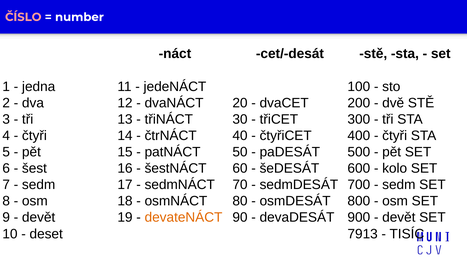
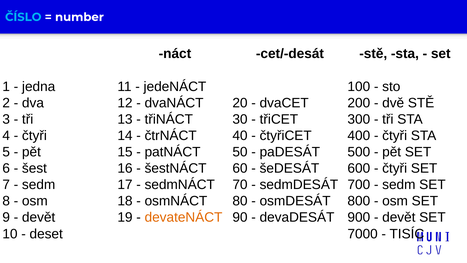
ČÍSLO colour: pink -> light blue (23, 17)
kolo: kolo -> čtyři (395, 168)
7913: 7913 -> 7000 (363, 234)
